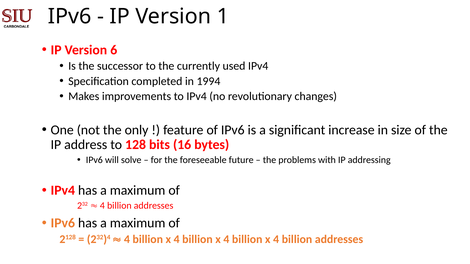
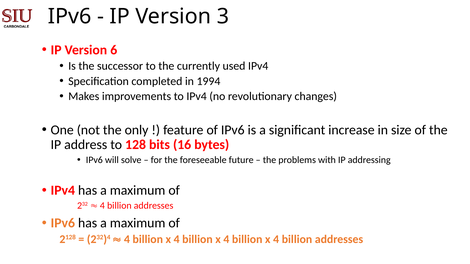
1: 1 -> 3 (223, 16)
